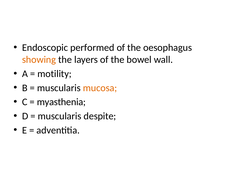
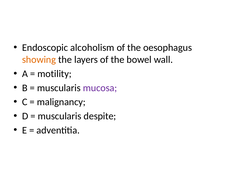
performed: performed -> alcoholism (92, 47)
mucosa colour: orange -> purple (100, 88)
myasthenia: myasthenia -> malignancy (61, 102)
